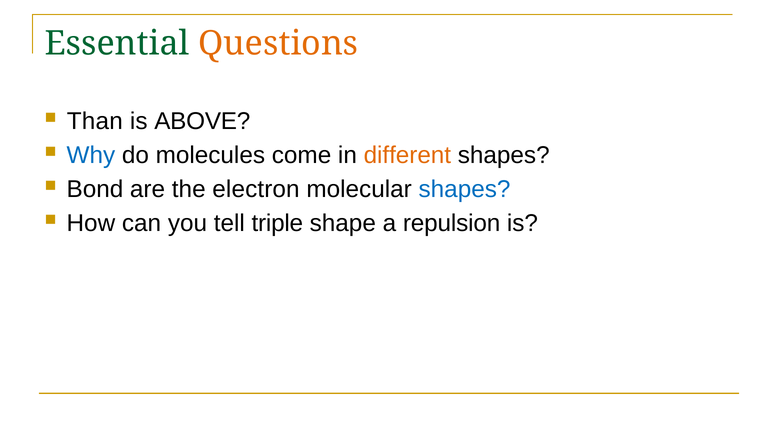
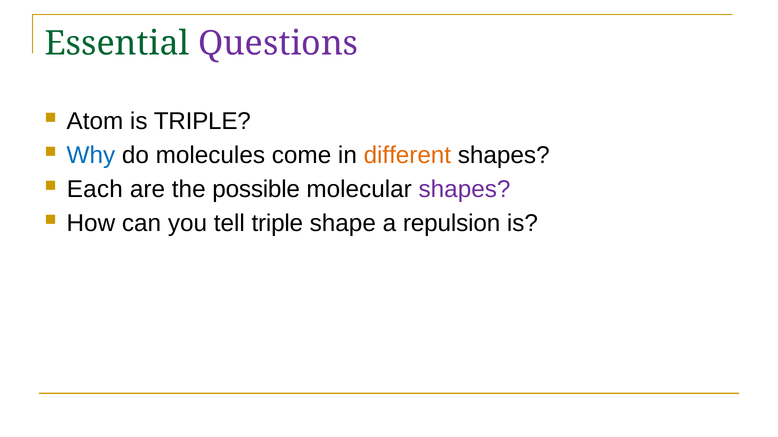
Questions colour: orange -> purple (278, 43)
Than: Than -> Atom (95, 121)
is ABOVE: ABOVE -> TRIPLE (202, 121)
Bond: Bond -> Each (95, 189)
electron: electron -> possible (256, 189)
shapes colour: blue -> purple (465, 189)
